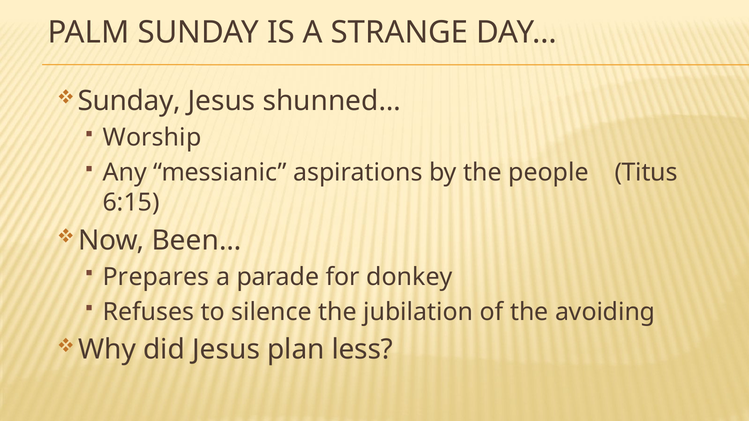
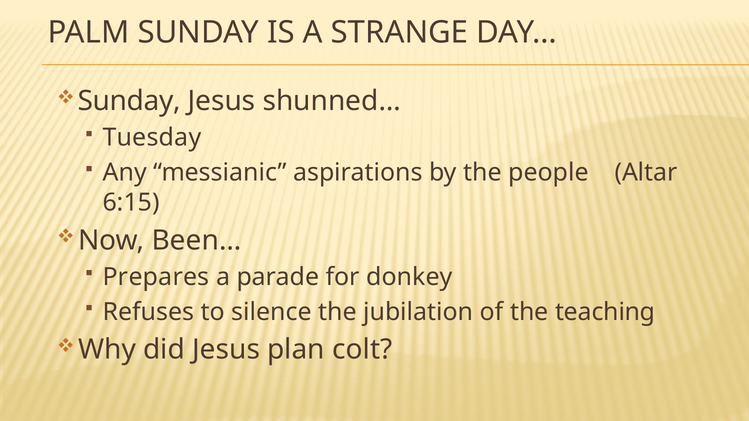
Worship: Worship -> Tuesday (152, 138)
Titus: Titus -> Altar (646, 173)
avoiding: avoiding -> teaching (605, 312)
less: less -> colt (362, 350)
